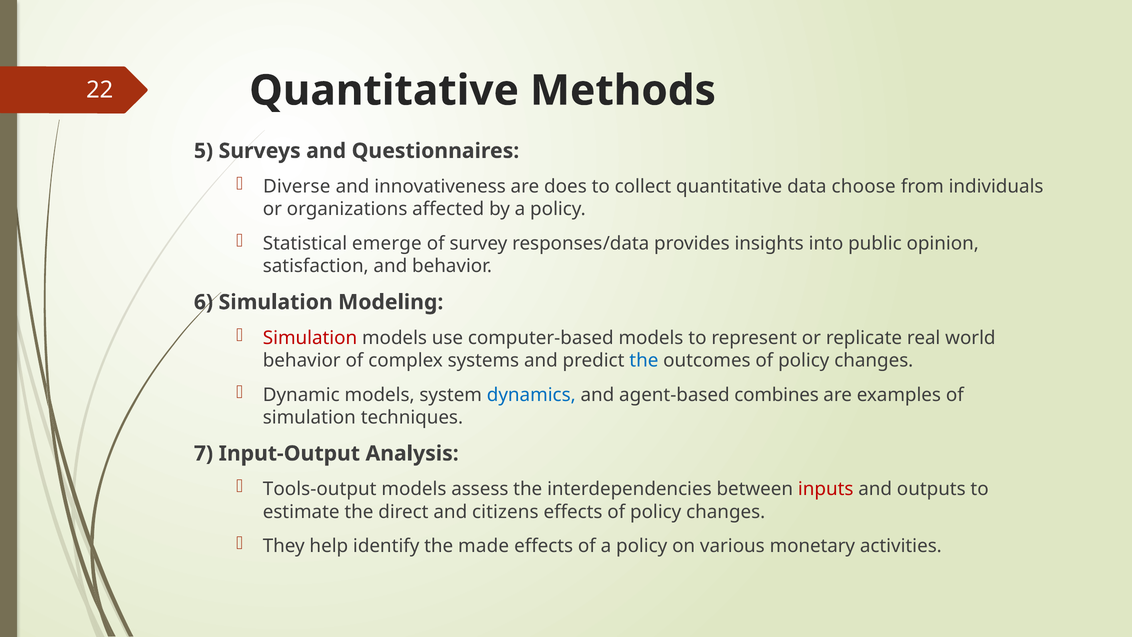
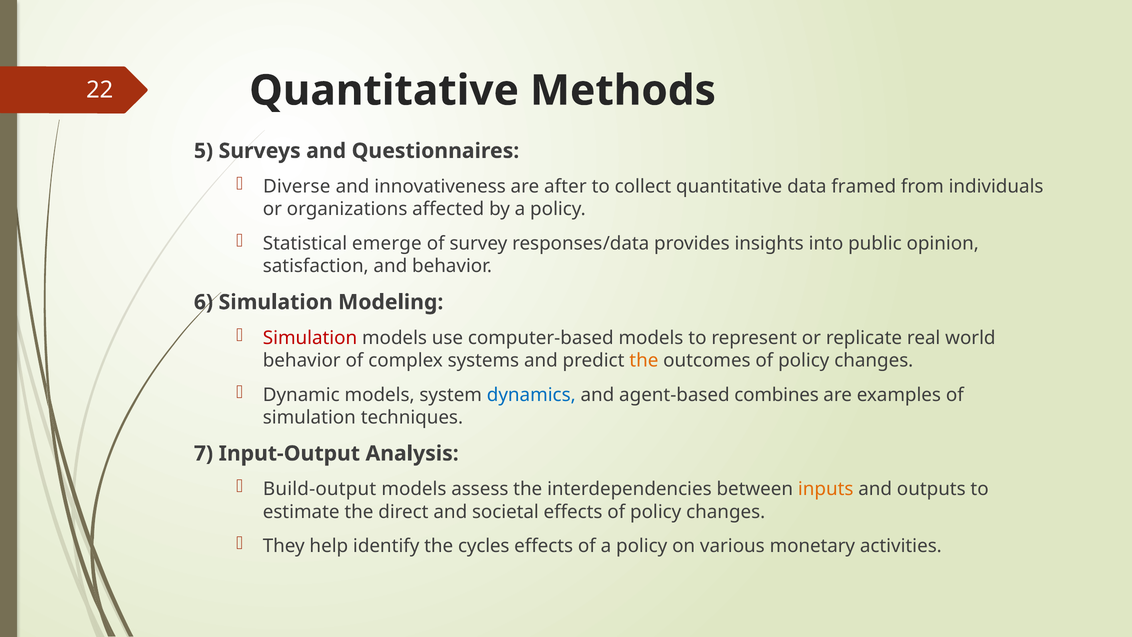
does: does -> after (565, 187)
choose: choose -> framed (864, 187)
the colour: blue -> orange (644, 360)
Tools-output: Tools-output -> Build-output (320, 489)
inputs colour: red -> orange (826, 489)
citizens: citizens -> societal (505, 512)
made: made -> cycles (484, 546)
